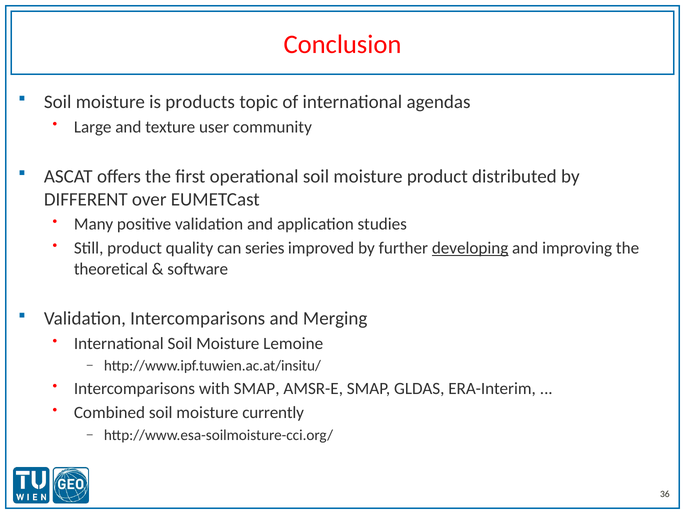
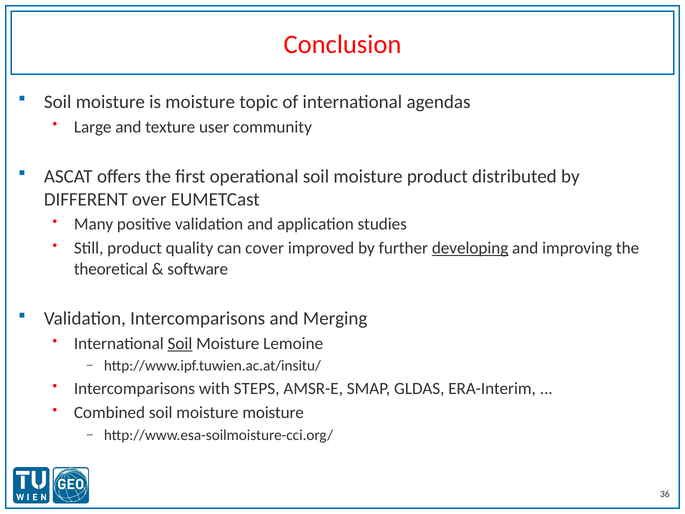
is products: products -> moisture (200, 102)
series: series -> cover (265, 248)
Soil underline: none -> present (180, 343)
with SMAP: SMAP -> STEPS (257, 389)
moisture currently: currently -> moisture (273, 413)
